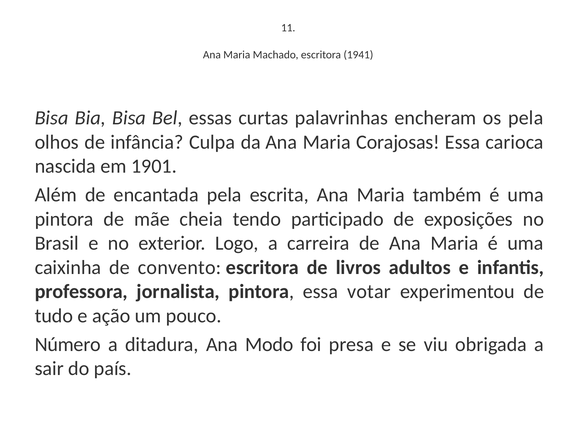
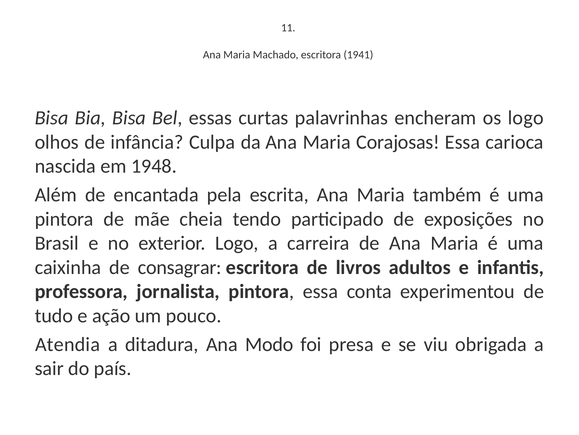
os pela: pela -> logo (526, 118)
1901: 1901 -> 1948 (154, 166)
convento: convento -> consagrar (180, 267)
votar: votar -> conta (369, 291)
Número: Número -> Atendia (68, 344)
